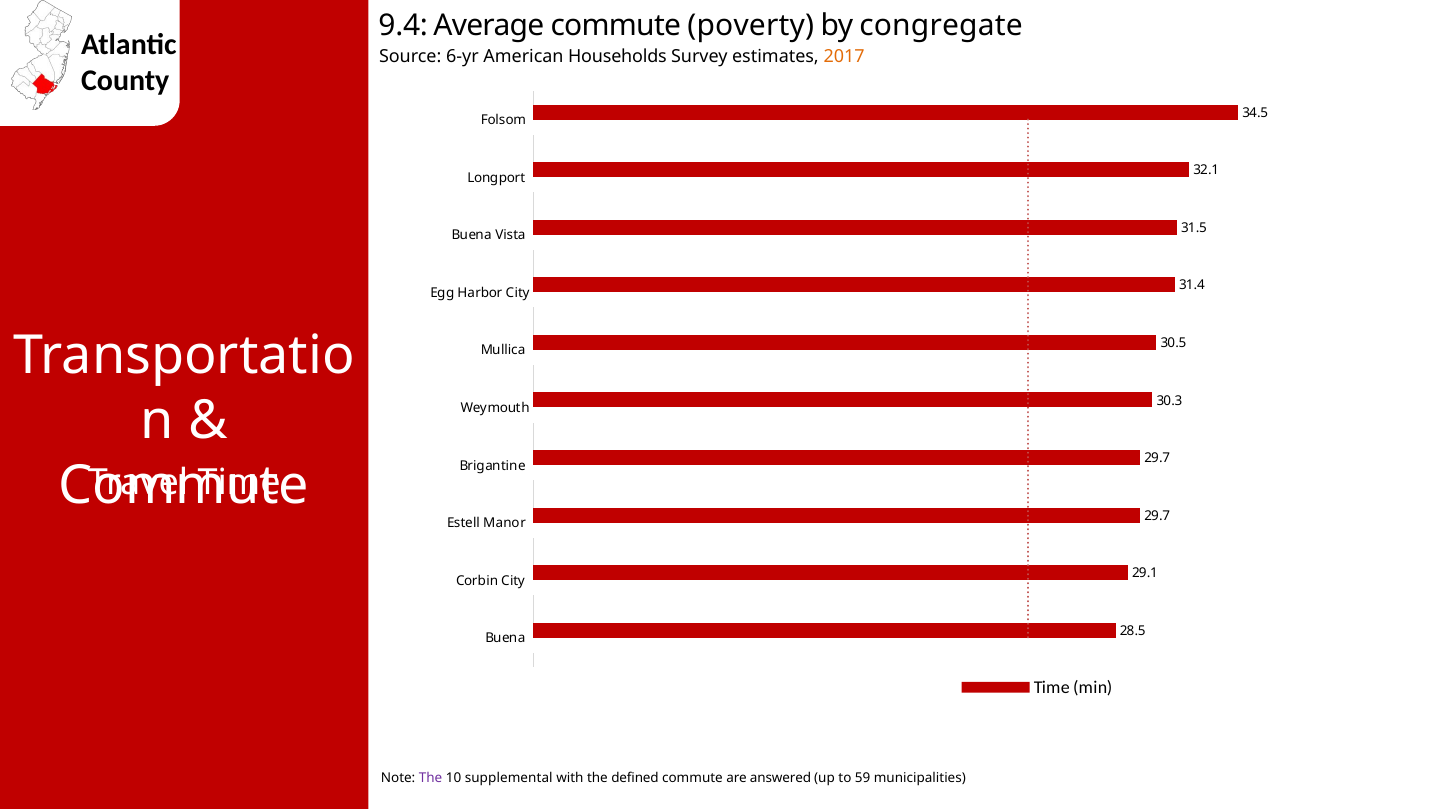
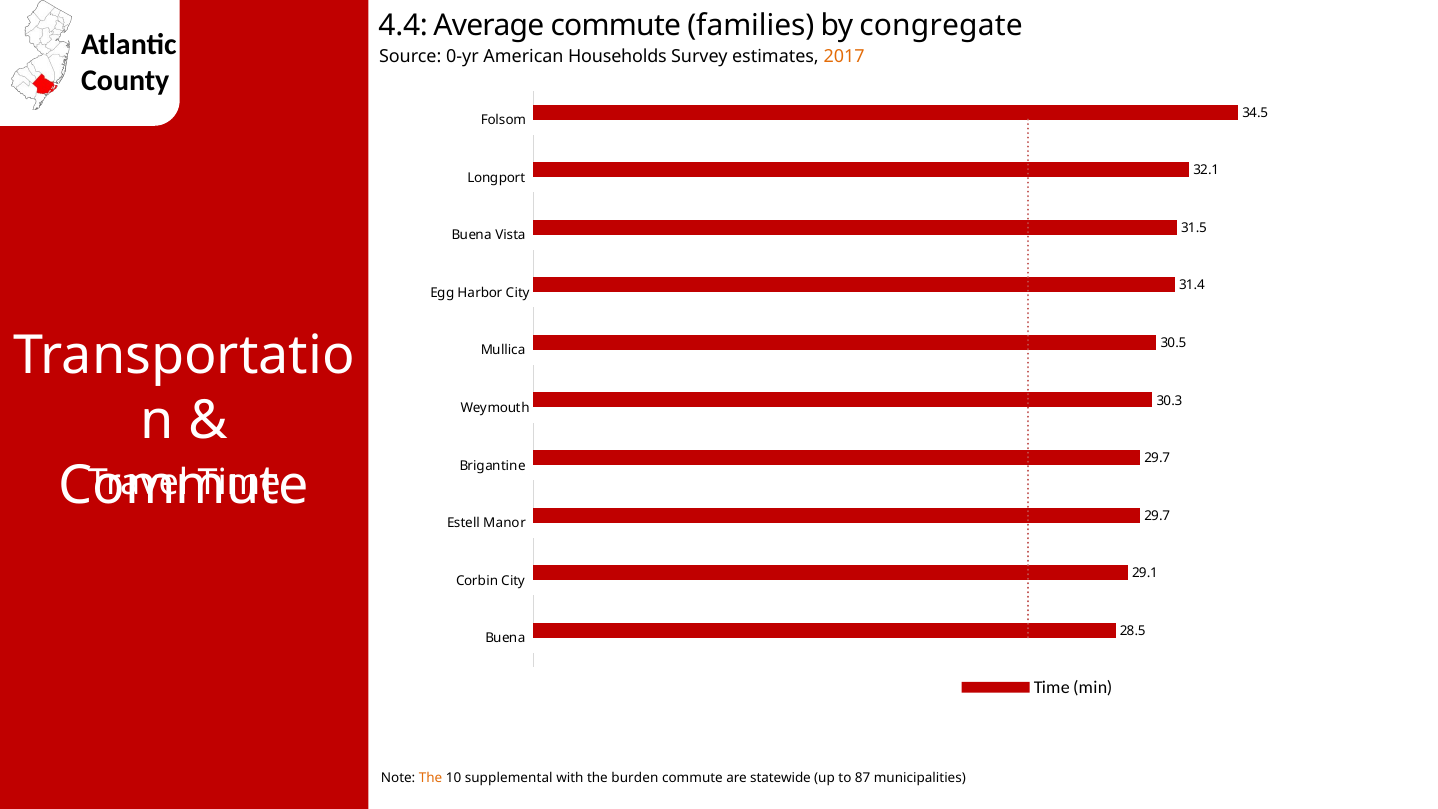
9.4: 9.4 -> 4.4 (403, 25)
poverty: poverty -> families (751, 25)
6-yr: 6-yr -> 0-yr (462, 57)
The colour: purple -> orange (431, 778)
defined: defined -> burden (635, 778)
answered: answered -> statewide (781, 778)
59: 59 -> 87 (863, 778)
